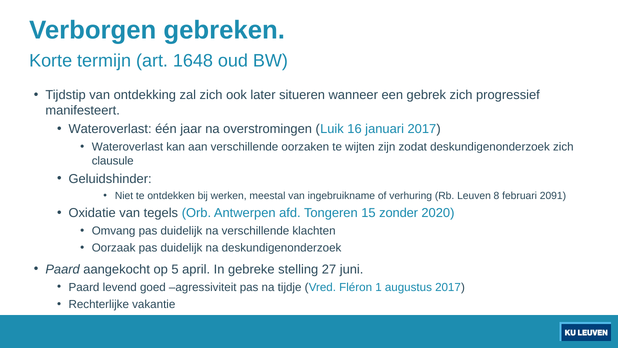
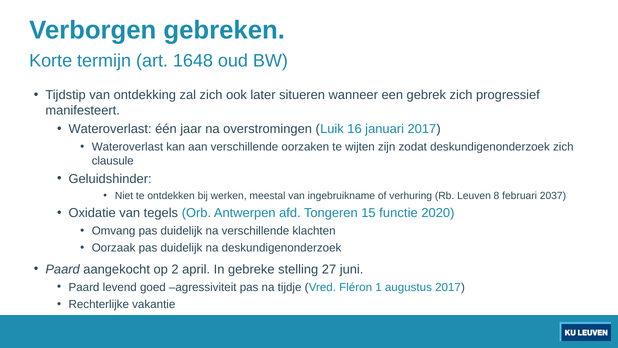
2091: 2091 -> 2037 (553, 196)
zonder: zonder -> functie (399, 213)
5: 5 -> 2 (175, 269)
